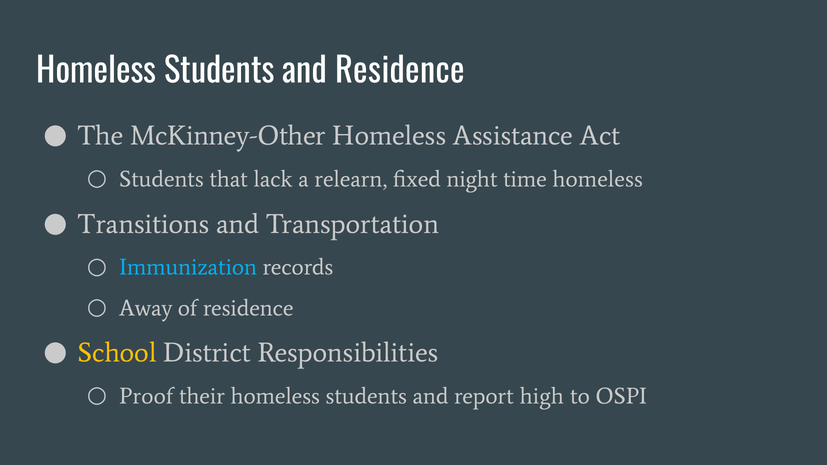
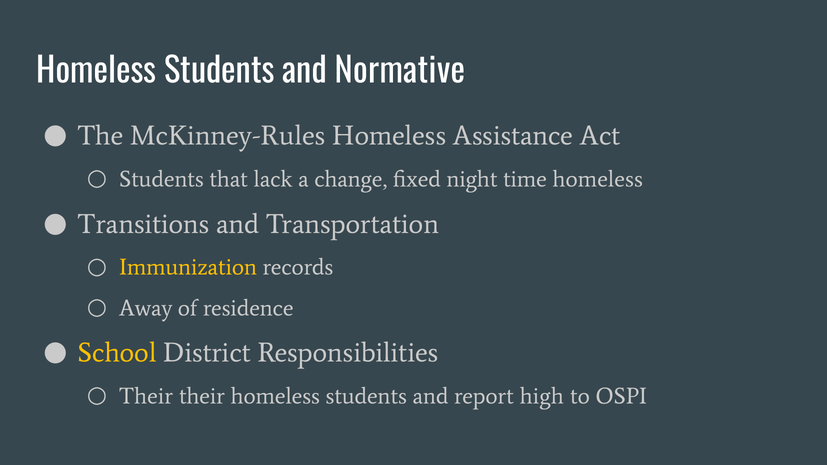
and Residence: Residence -> Normative (400, 72)
McKinney-Other: McKinney-Other -> McKinney-Rules (228, 136)
relearn: relearn -> change (351, 179)
Immunization colour: light blue -> yellow (188, 267)
Proof: Proof -> Their (146, 396)
